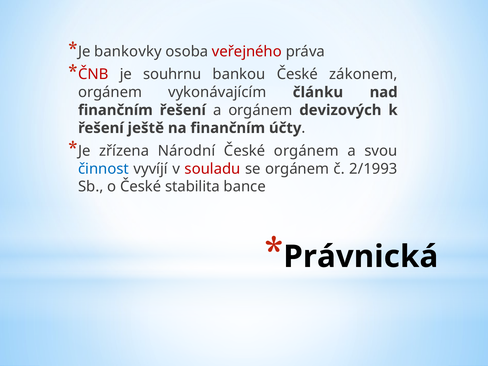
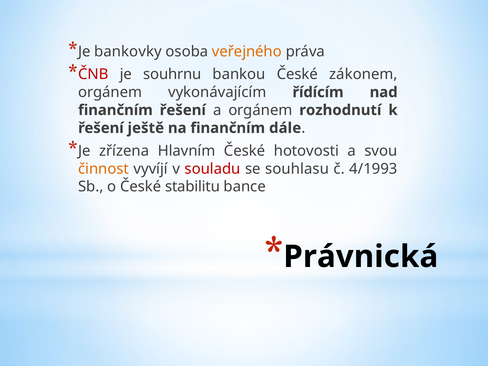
veřejného colour: red -> orange (247, 51)
článku: článku -> řídícím (318, 92)
devizových: devizových -> rozhodnutí (340, 110)
účty: účty -> dále (285, 128)
Národní: Národní -> Hlavním (187, 151)
České orgánem: orgánem -> hotovosti (306, 151)
činnost colour: blue -> orange (103, 169)
se orgánem: orgánem -> souhlasu (297, 169)
2/1993: 2/1993 -> 4/1993 (373, 169)
stabilita: stabilita -> stabilitu (193, 187)
